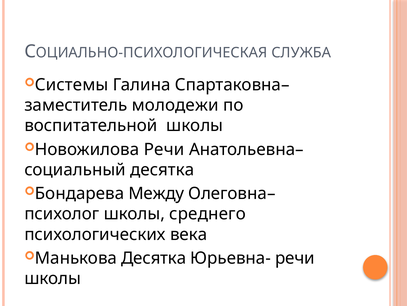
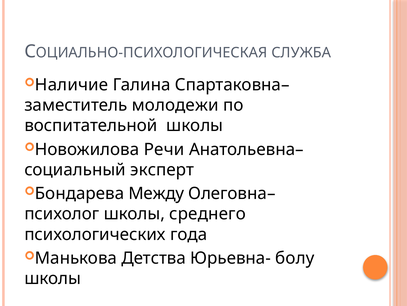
Системы: Системы -> Наличие (72, 85)
социальный десятка: десятка -> эксперт (162, 169)
века: века -> года (189, 234)
Манькова Десятка: Десятка -> Детства (154, 258)
Юрьевна- речи: речи -> болу (295, 258)
